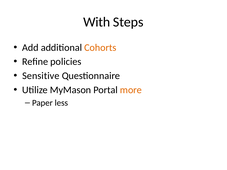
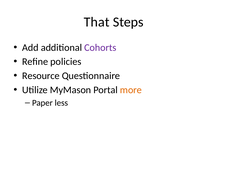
With: With -> That (97, 22)
Cohorts colour: orange -> purple (100, 48)
Sensitive: Sensitive -> Resource (41, 76)
